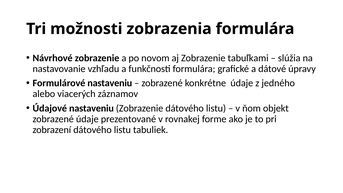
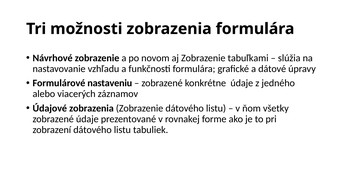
Údajové nastaveniu: nastaveniu -> zobrazenia (91, 108)
objekt: objekt -> všetky (276, 108)
